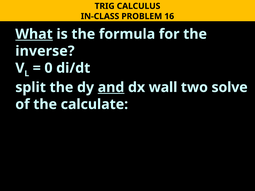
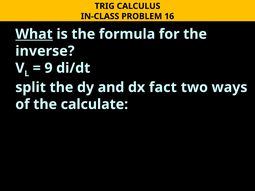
0: 0 -> 9 (48, 68)
and underline: present -> none (111, 87)
wall: wall -> fact (163, 87)
solve: solve -> ways (230, 87)
